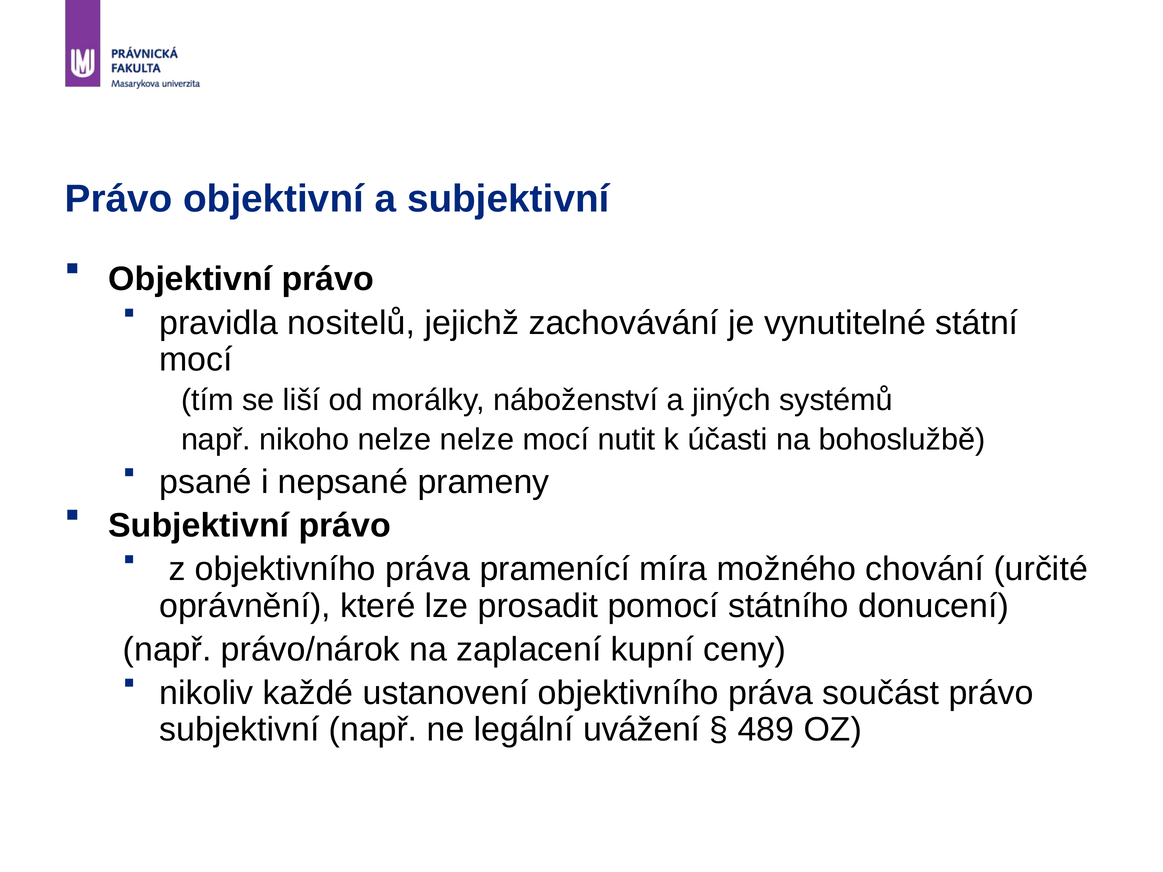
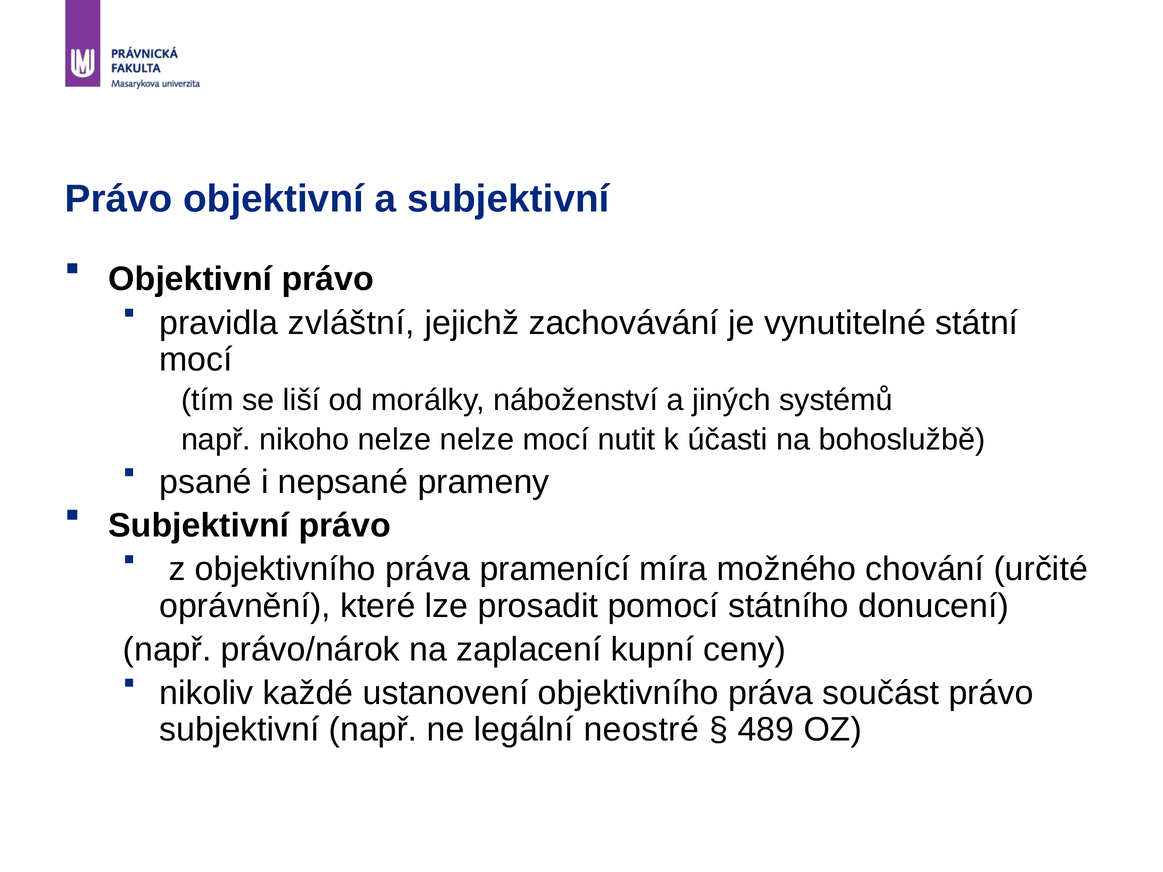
nositelů: nositelů -> zvláštní (351, 323)
uvážení: uvážení -> neostré (641, 730)
